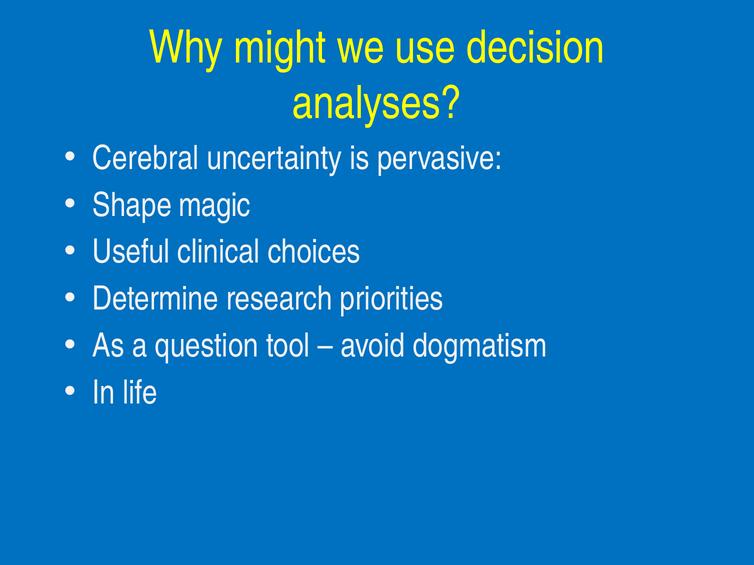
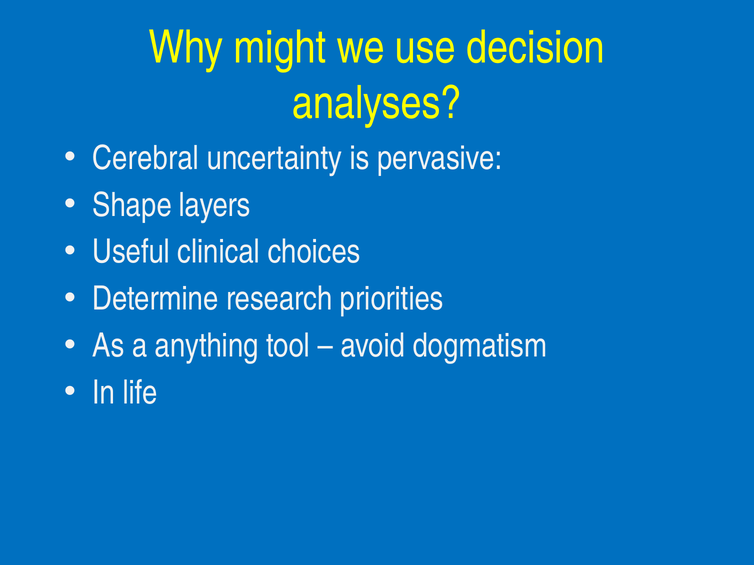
magic: magic -> layers (215, 205)
question: question -> anything (207, 346)
